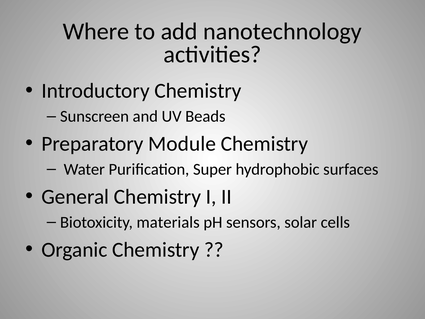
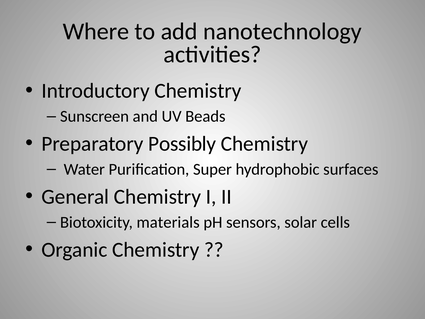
Module: Module -> Possibly (182, 144)
